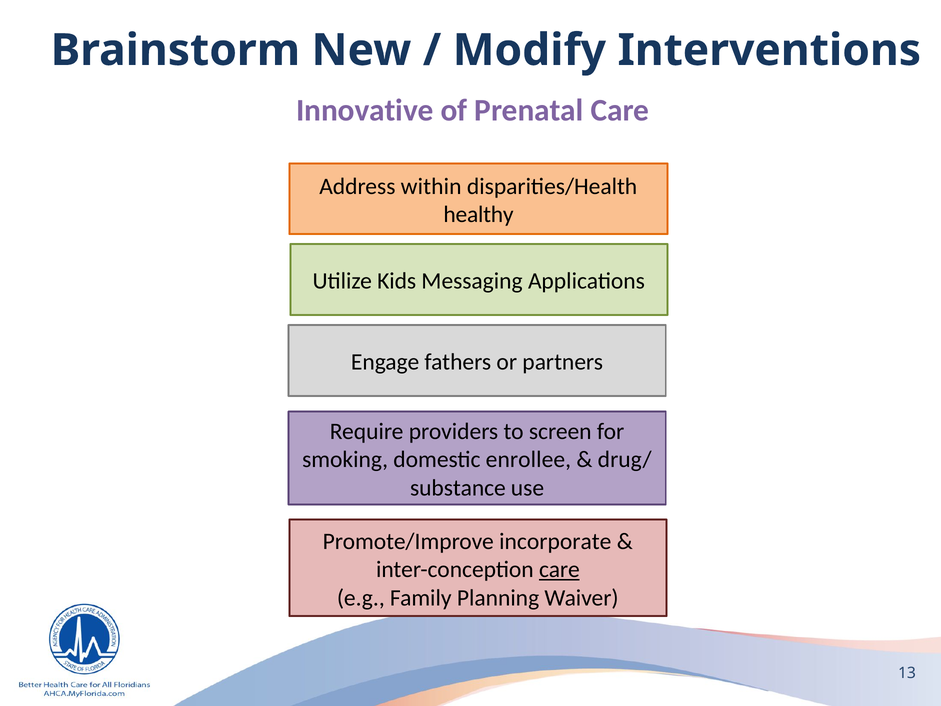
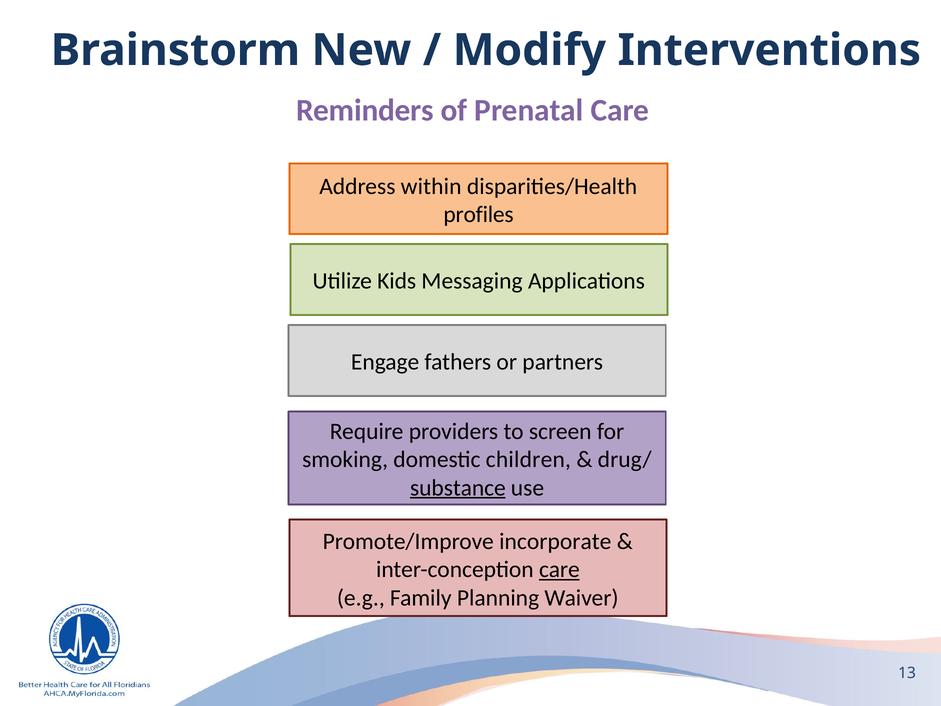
Innovative: Innovative -> Reminders (365, 110)
healthy: healthy -> profiles (479, 215)
enrollee: enrollee -> children (528, 459)
substance underline: none -> present (458, 488)
